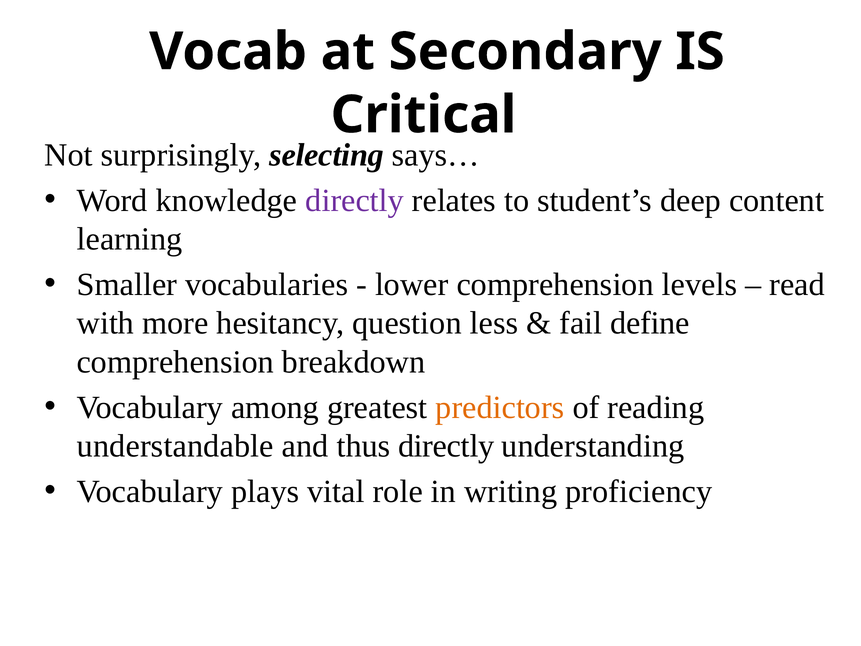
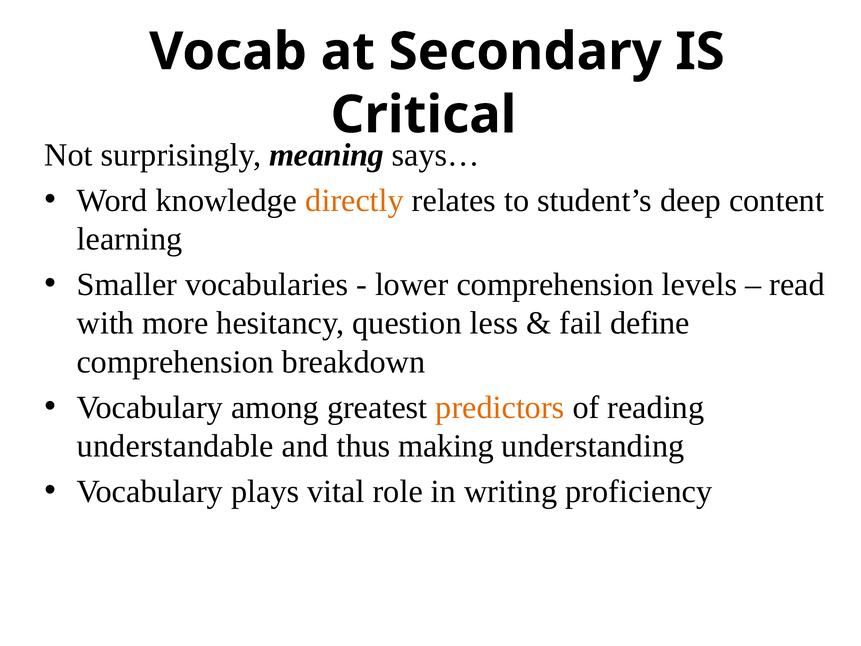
selecting: selecting -> meaning (327, 155)
directly colour: purple -> orange (355, 200)
thus directly: directly -> making (446, 446)
